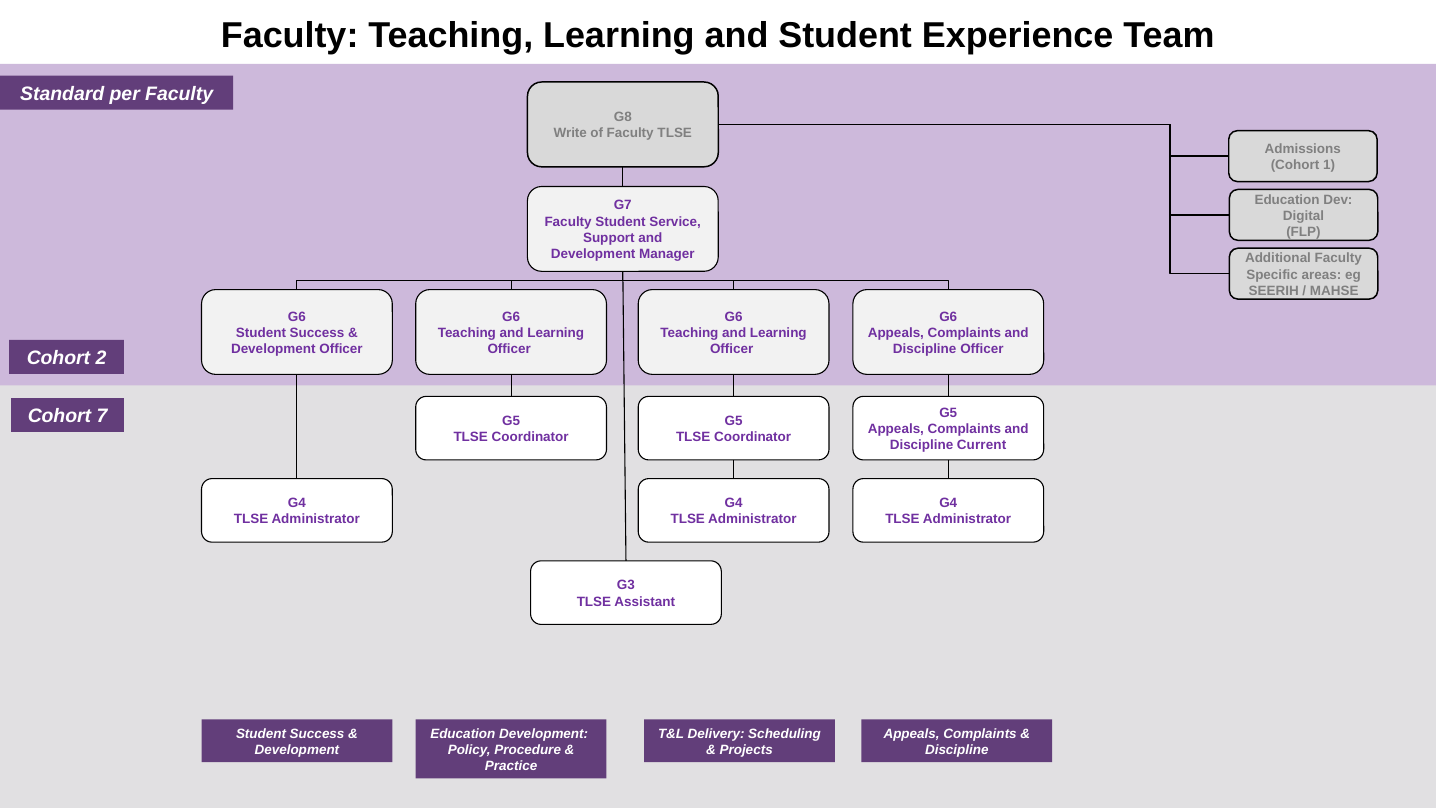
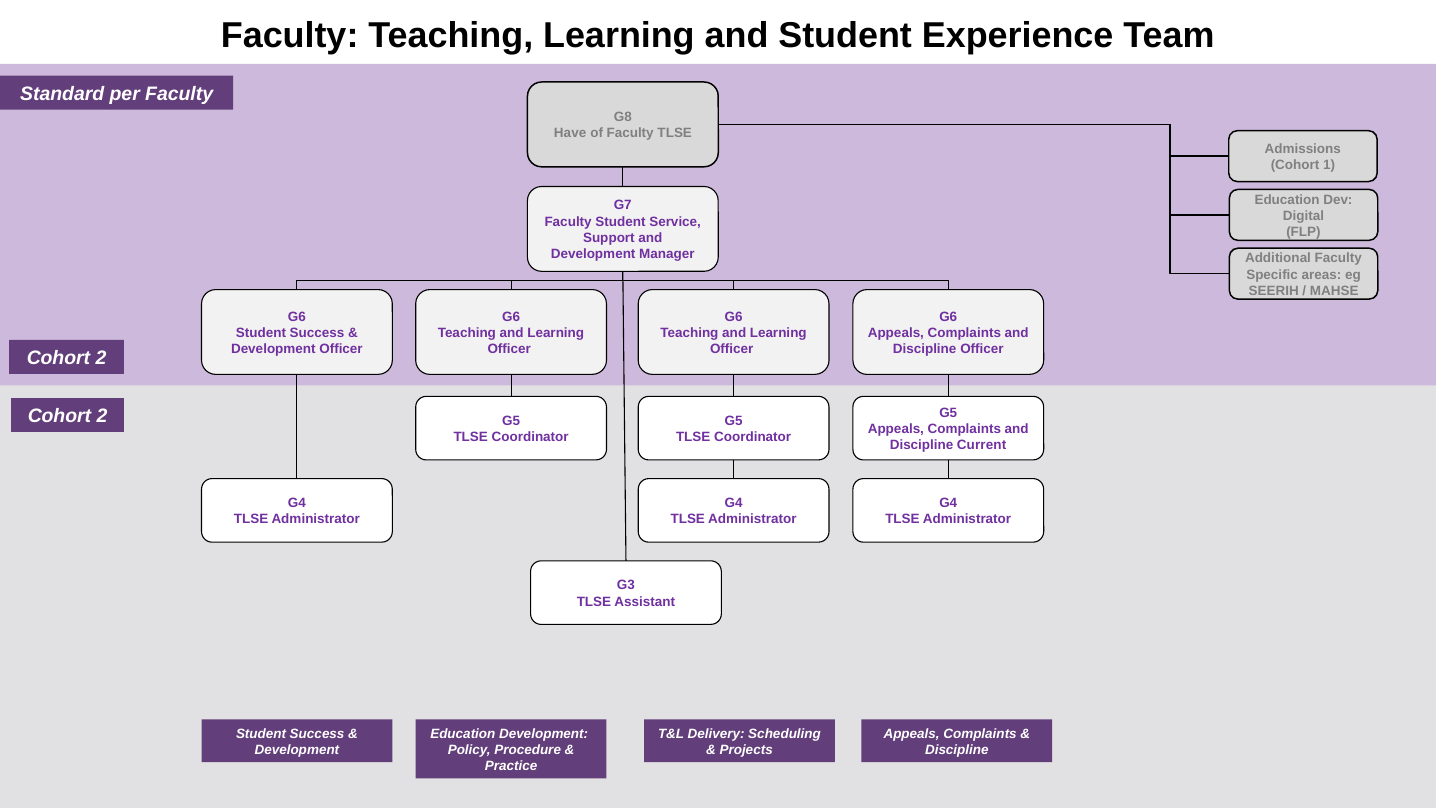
Write: Write -> Have (570, 133)
7: 7 -> 2 (102, 416)
